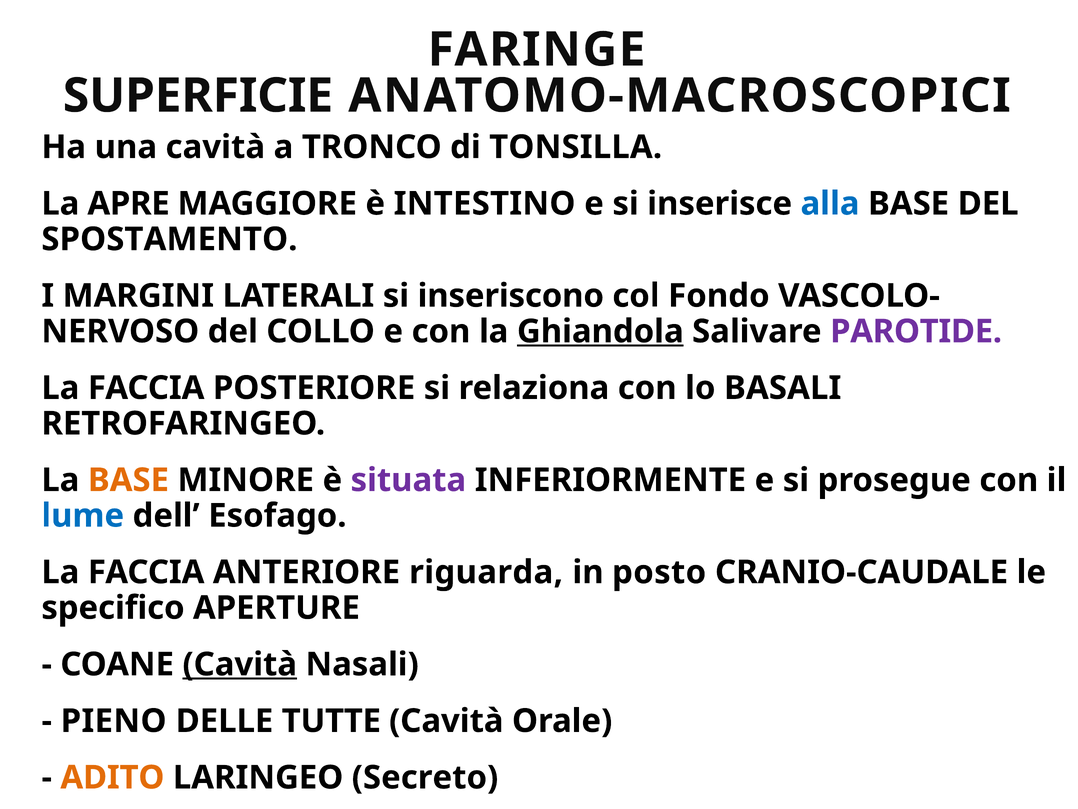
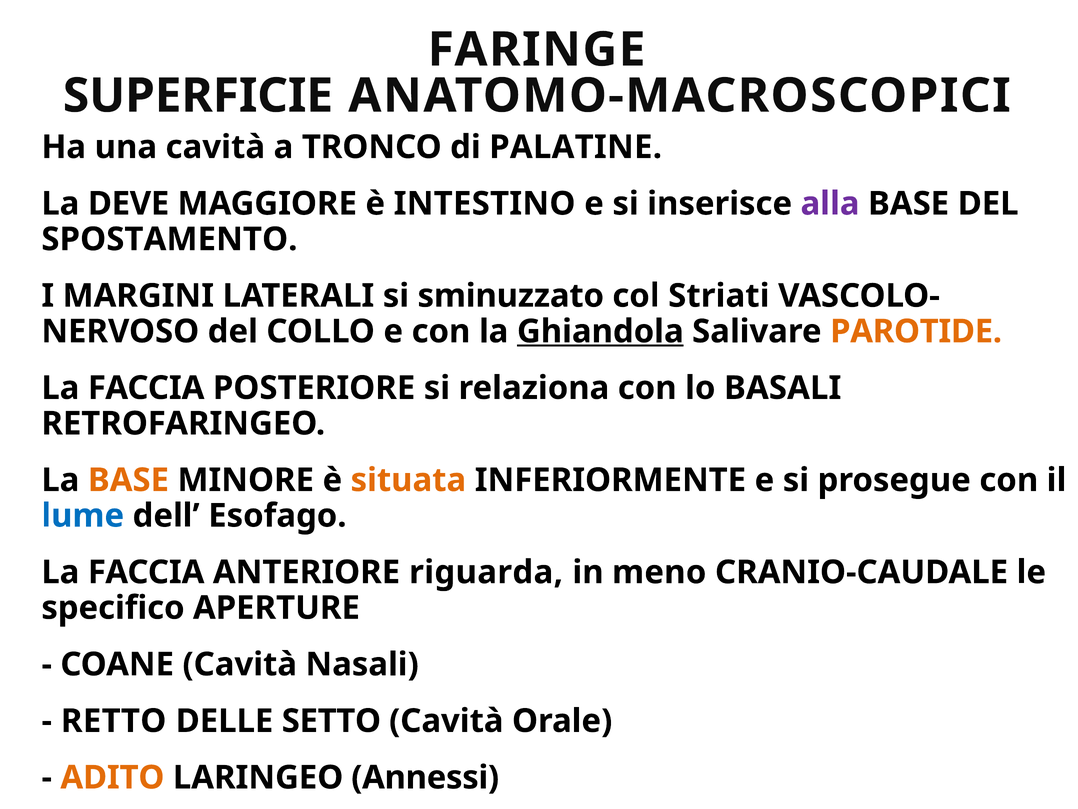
TONSILLA: TONSILLA -> PALATINE (576, 147)
APRE: APRE -> DEVE (129, 204)
alla colour: blue -> purple (830, 204)
inseriscono: inseriscono -> sminuzzato (511, 296)
Fondo: Fondo -> Striati (719, 296)
PAROTIDE colour: purple -> orange (916, 331)
situata colour: purple -> orange (408, 480)
posto: posto -> meno (659, 572)
Cavità underline: present -> none (240, 664)
PIENO: PIENO -> RETTO (114, 721)
TUTTE: TUTTE -> SETTO (331, 721)
Secreto: Secreto -> Annessi (425, 777)
